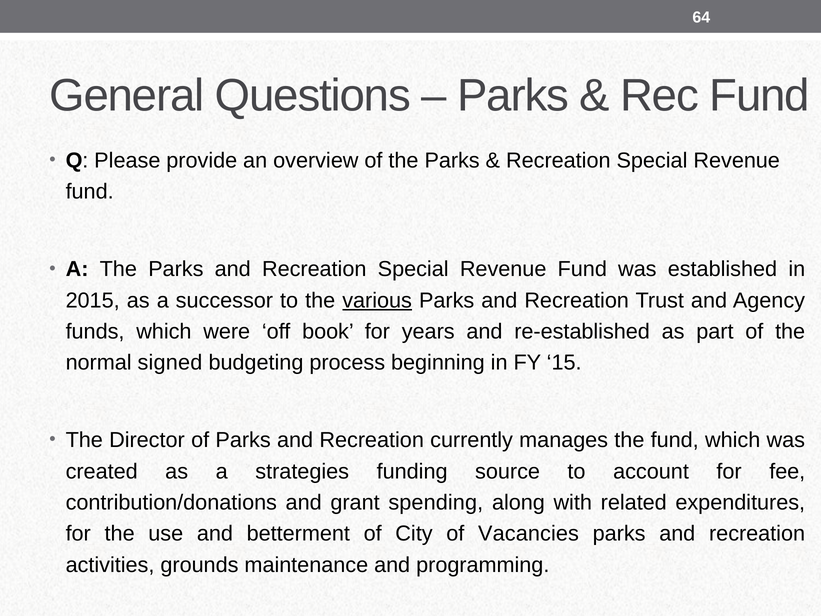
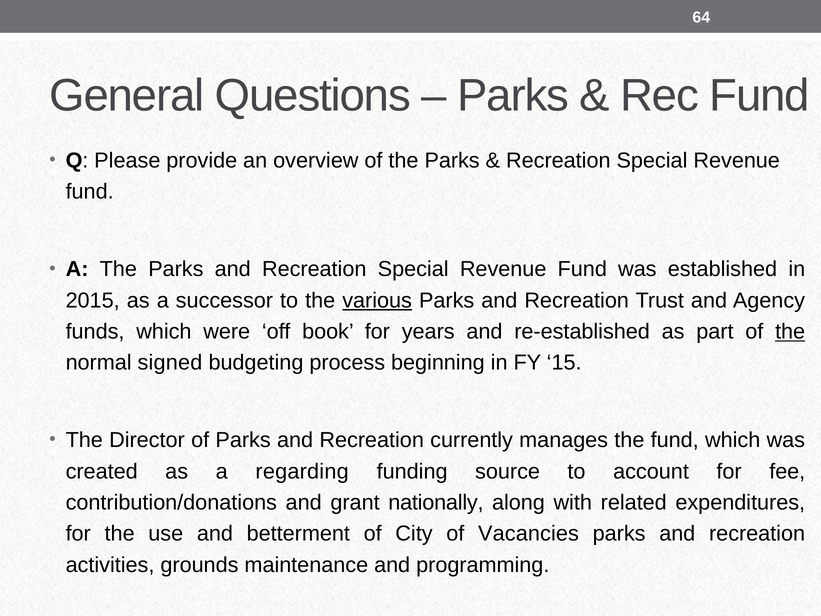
the underline: none -> present (790, 331)
strategies: strategies -> regarding (302, 471)
spending: spending -> nationally (436, 502)
